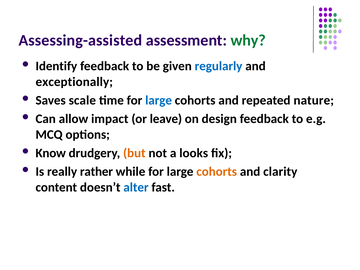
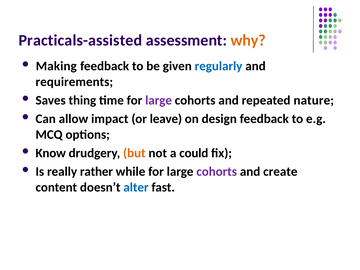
Assessing-assisted: Assessing-assisted -> Practicals-assisted (80, 40)
why colour: green -> orange (248, 40)
Identify: Identify -> Making (56, 66)
exceptionally: exceptionally -> requirements (74, 82)
scale: scale -> thing (82, 100)
large colour: blue -> purple (159, 100)
looks: looks -> could (194, 153)
cohorts colour: orange -> purple (217, 172)
clarity: clarity -> create (280, 172)
